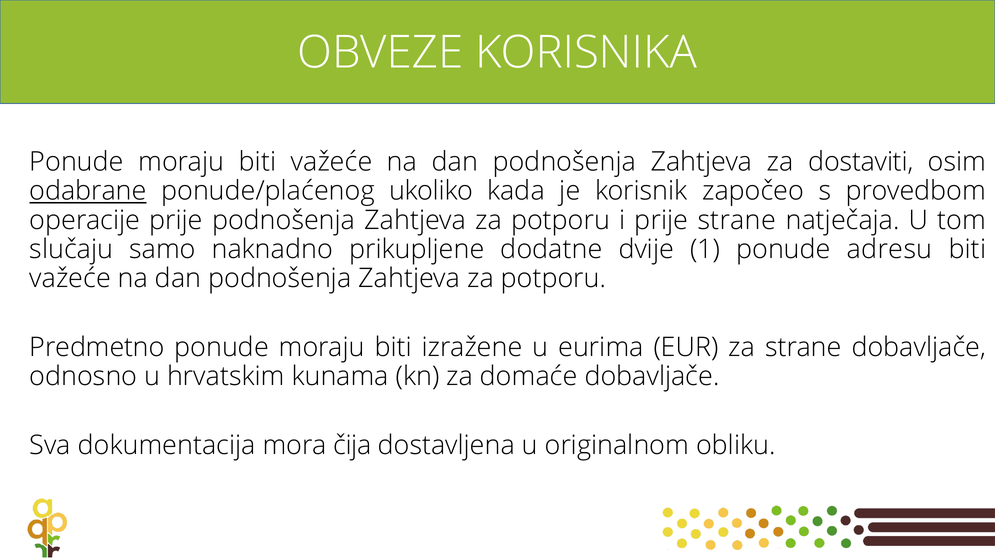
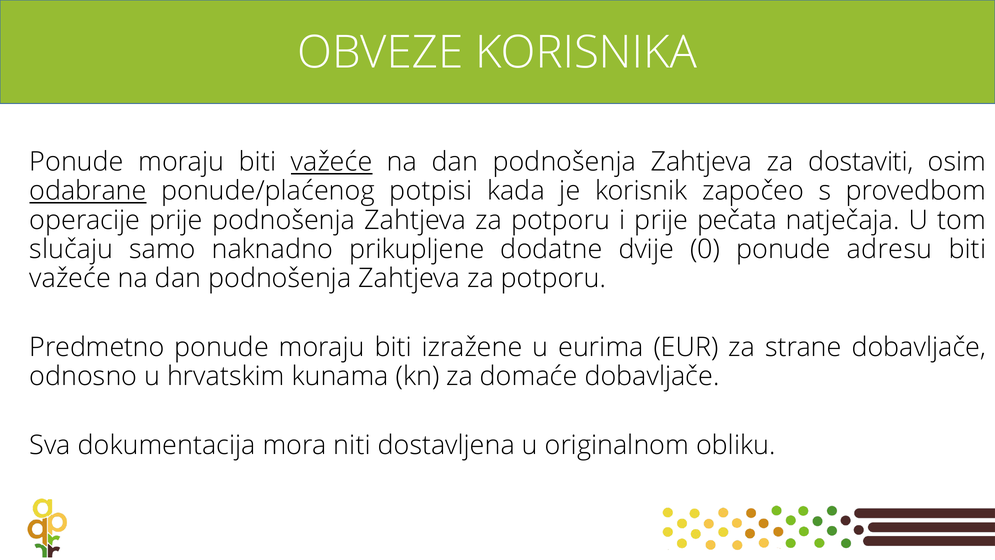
važeće underline: none -> present (332, 162)
ukoliko: ukoliko -> potpisi (431, 191)
prije strane: strane -> pečata (737, 220)
1: 1 -> 0 (705, 249)
čija: čija -> niti (352, 445)
